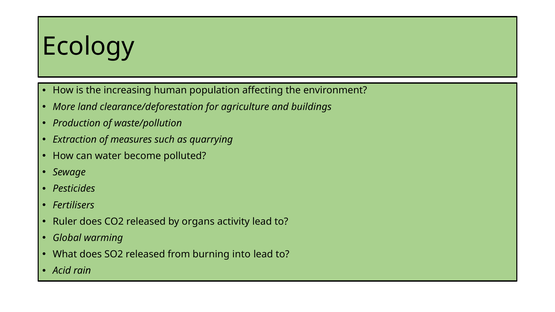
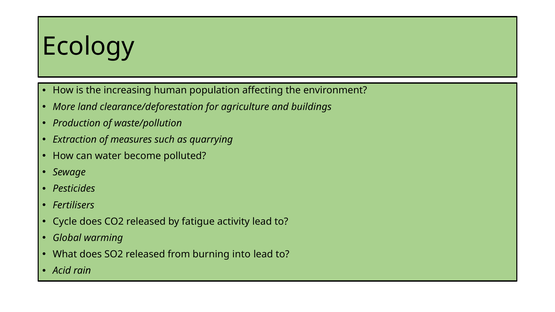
Ruler: Ruler -> Cycle (65, 222)
organs: organs -> fatigue (198, 222)
